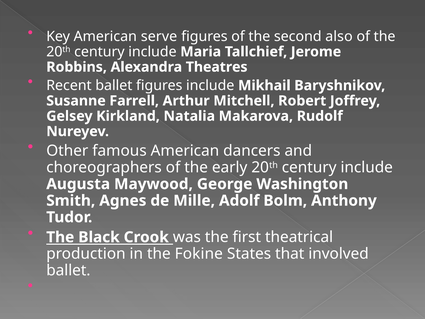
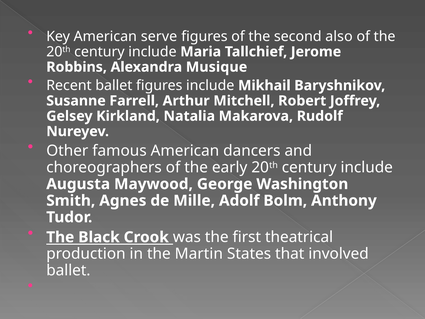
Theatres: Theatres -> Musique (217, 67)
Fokine: Fokine -> Martin (199, 254)
